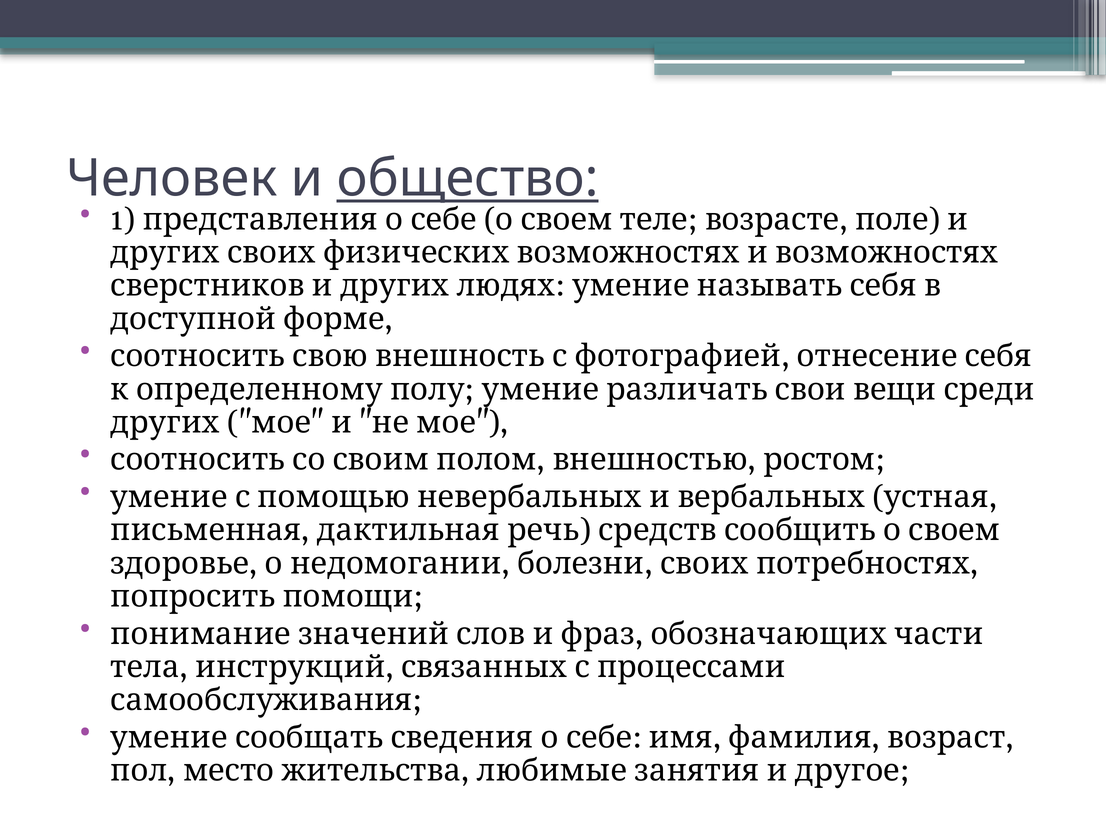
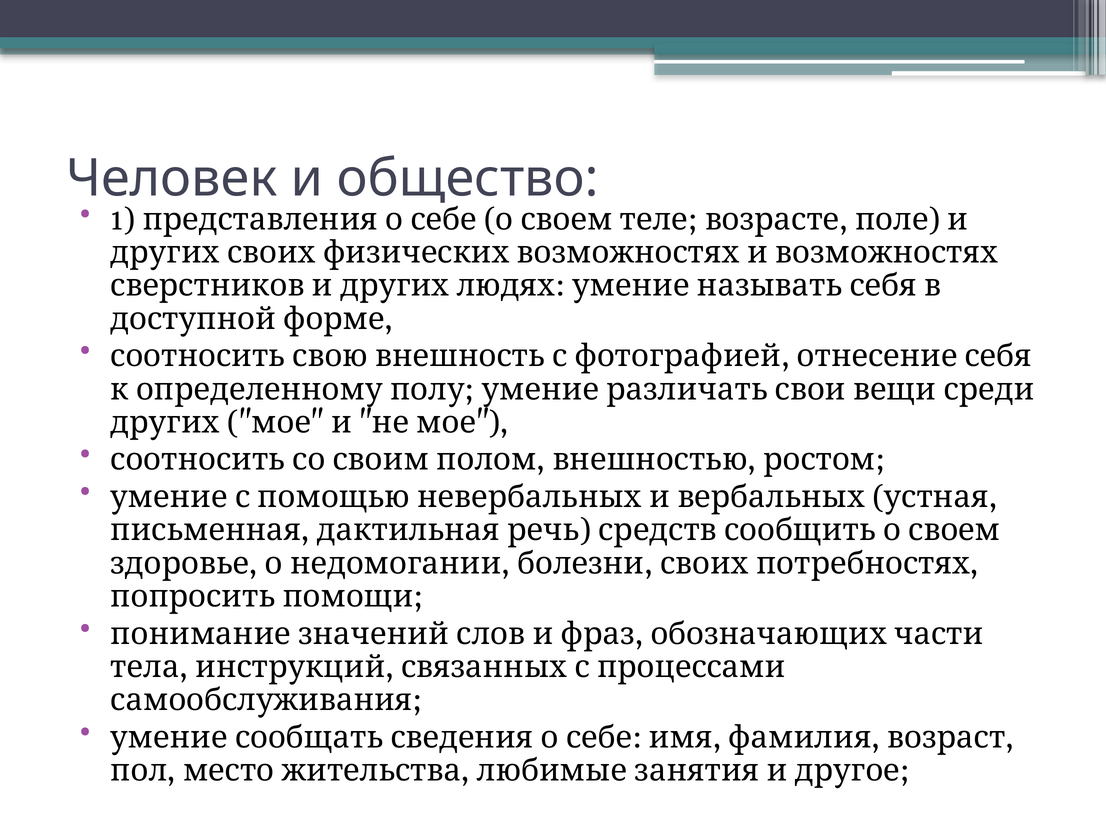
общество underline: present -> none (468, 179)
